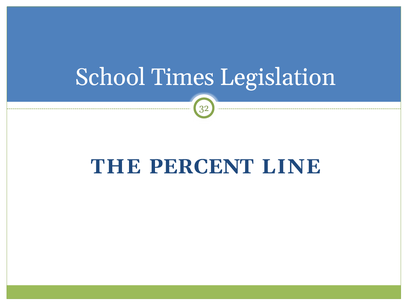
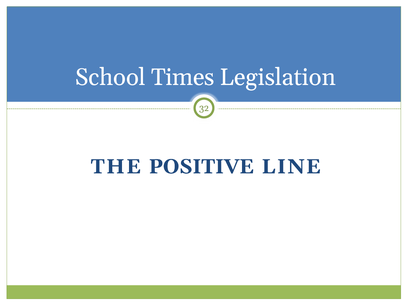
PERCENT: PERCENT -> POSITIVE (201, 167)
